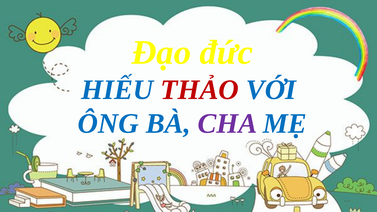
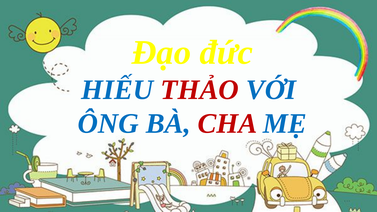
CHA colour: purple -> red (227, 124)
